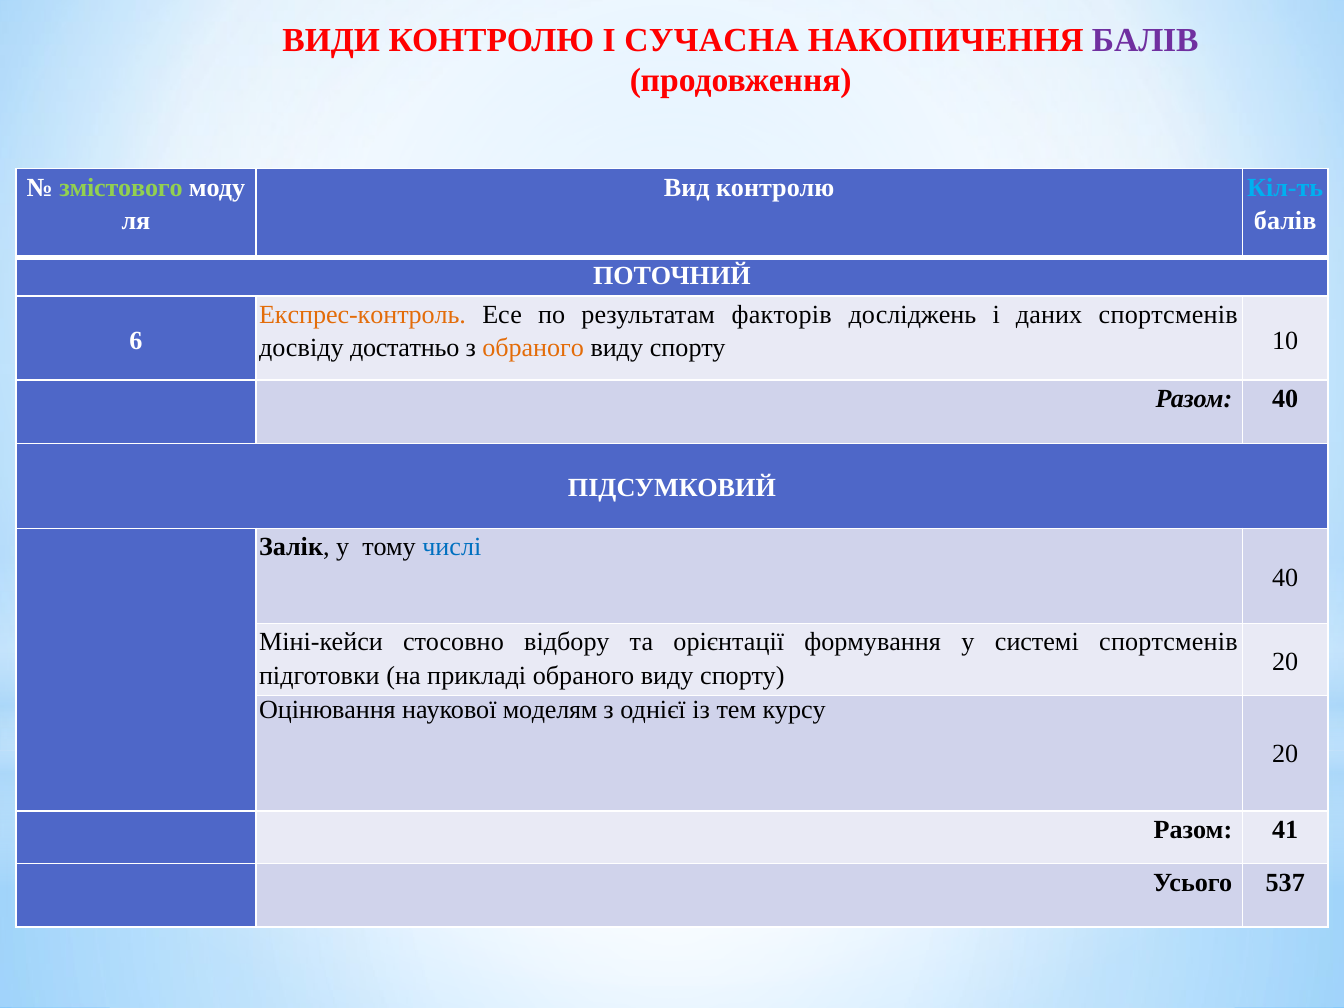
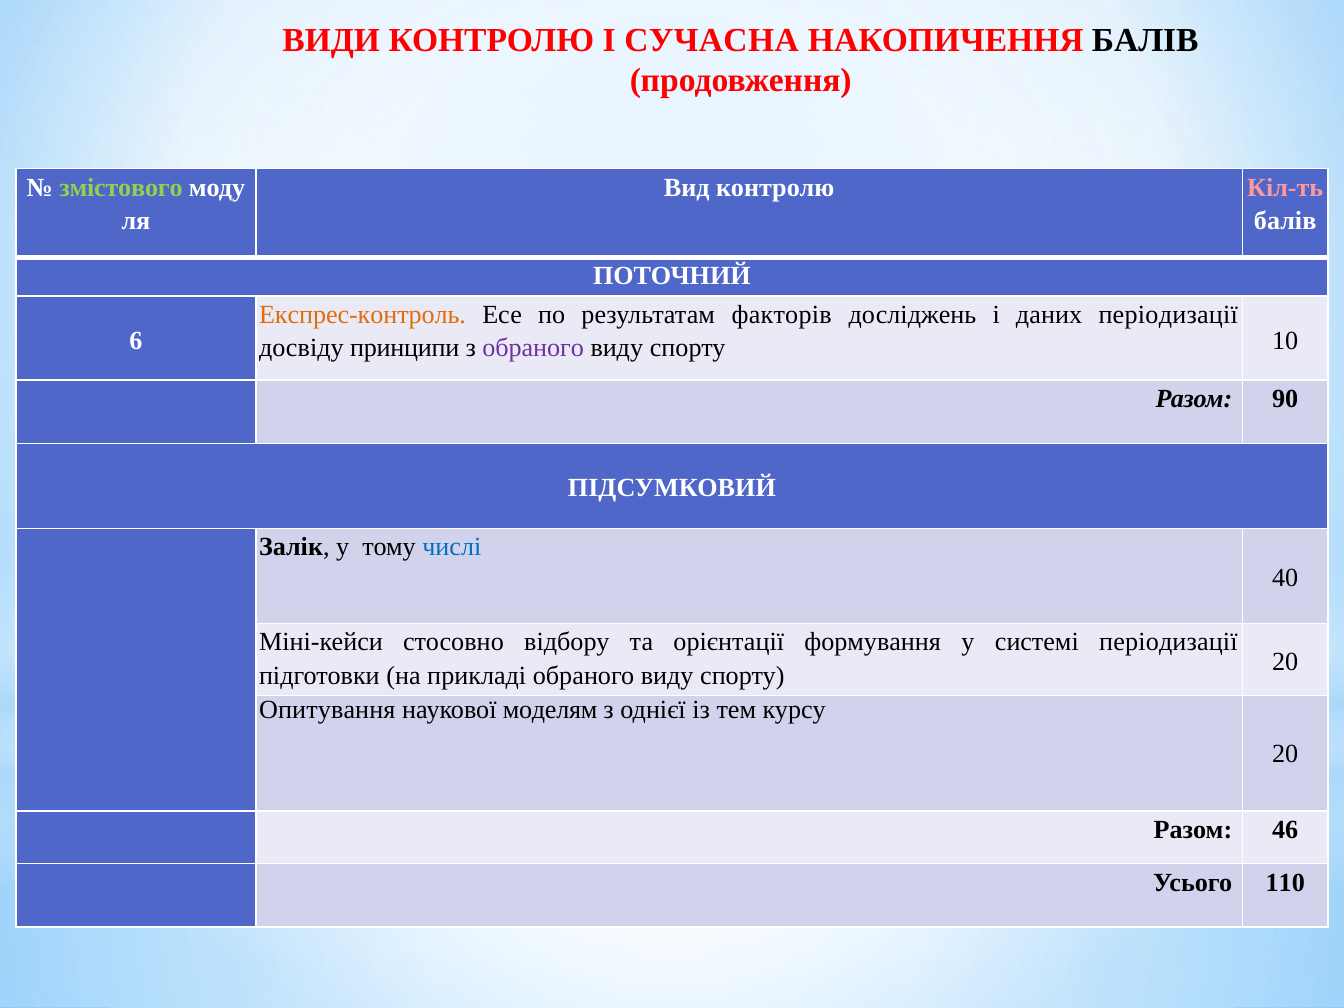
БАЛІВ colour: purple -> black (1145, 40)
Кіл-ть colour: light blue -> pink (1285, 188)
даних спортсменів: спортсменів -> періодизації (1168, 315)
достатньо: достатньо -> принципи (405, 348)
обраного colour: orange -> purple (533, 348)
Разом 40: 40 -> 90 (1285, 399)
системі спортсменів: спортсменів -> періодизації (1168, 642)
Оцінювання: Оцінювання -> Опитування (327, 710)
41: 41 -> 46 (1285, 830)
537: 537 -> 110 (1285, 883)
